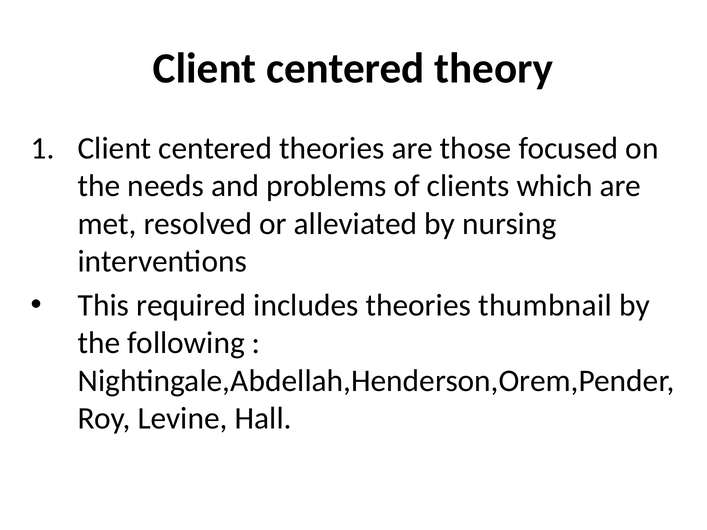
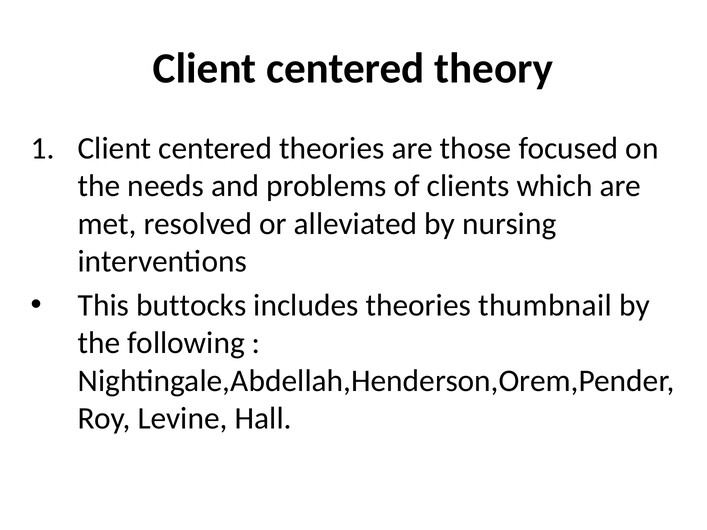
required: required -> buttocks (191, 305)
